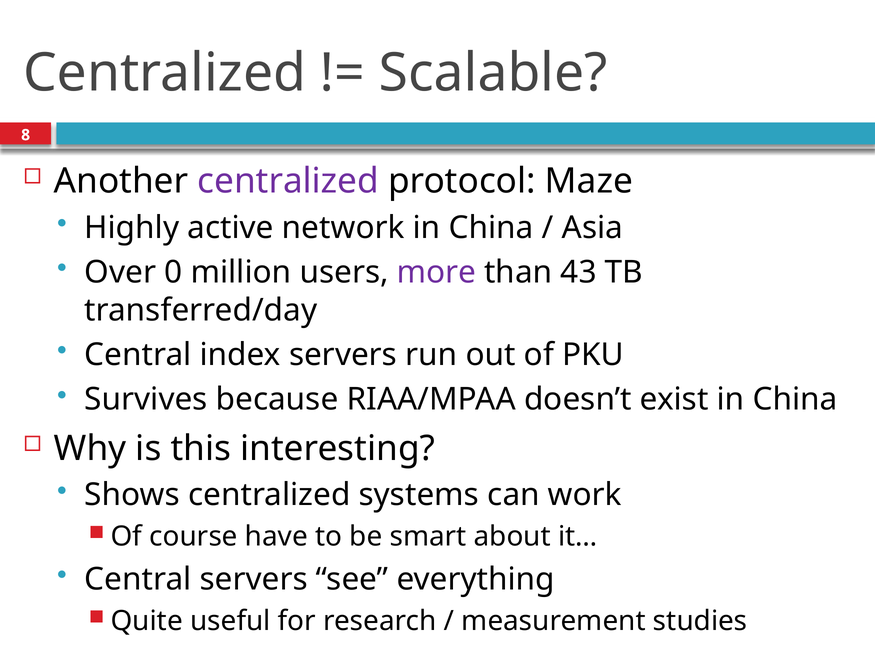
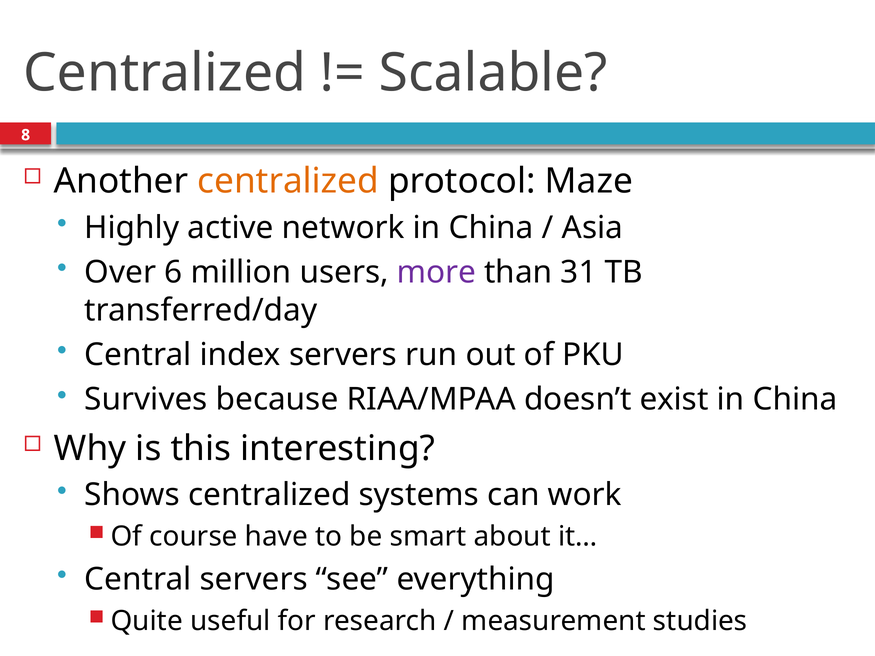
centralized colour: purple -> orange (288, 181)
0: 0 -> 6 (173, 272)
43: 43 -> 31 (579, 272)
